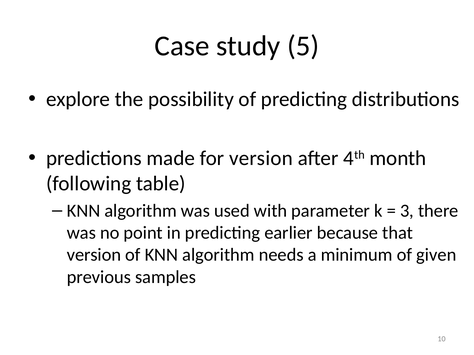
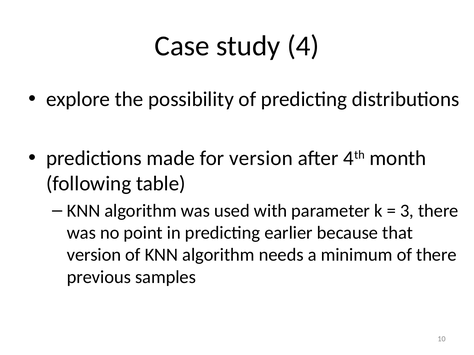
5: 5 -> 4 (303, 46)
of given: given -> there (436, 255)
